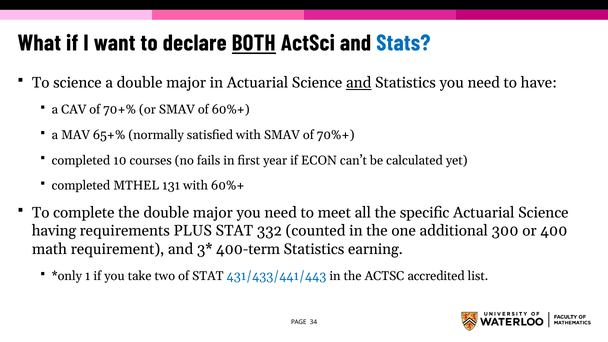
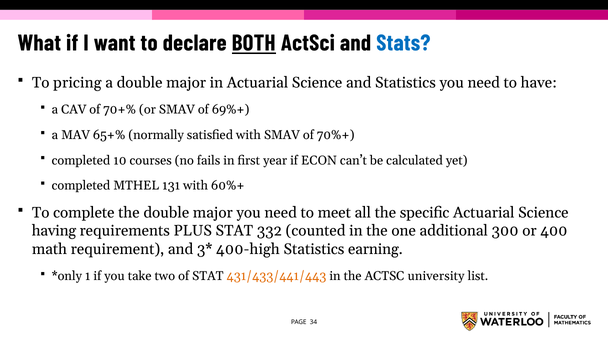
To science: science -> pricing (77, 83)
and underline: present -> none (359, 83)
of 60%+: 60%+ -> 69%+ (231, 110)
400-term: 400-term -> 400-high (248, 249)
431/433/441/443 colour: blue -> orange (276, 276)
accredited: accredited -> university (436, 276)
